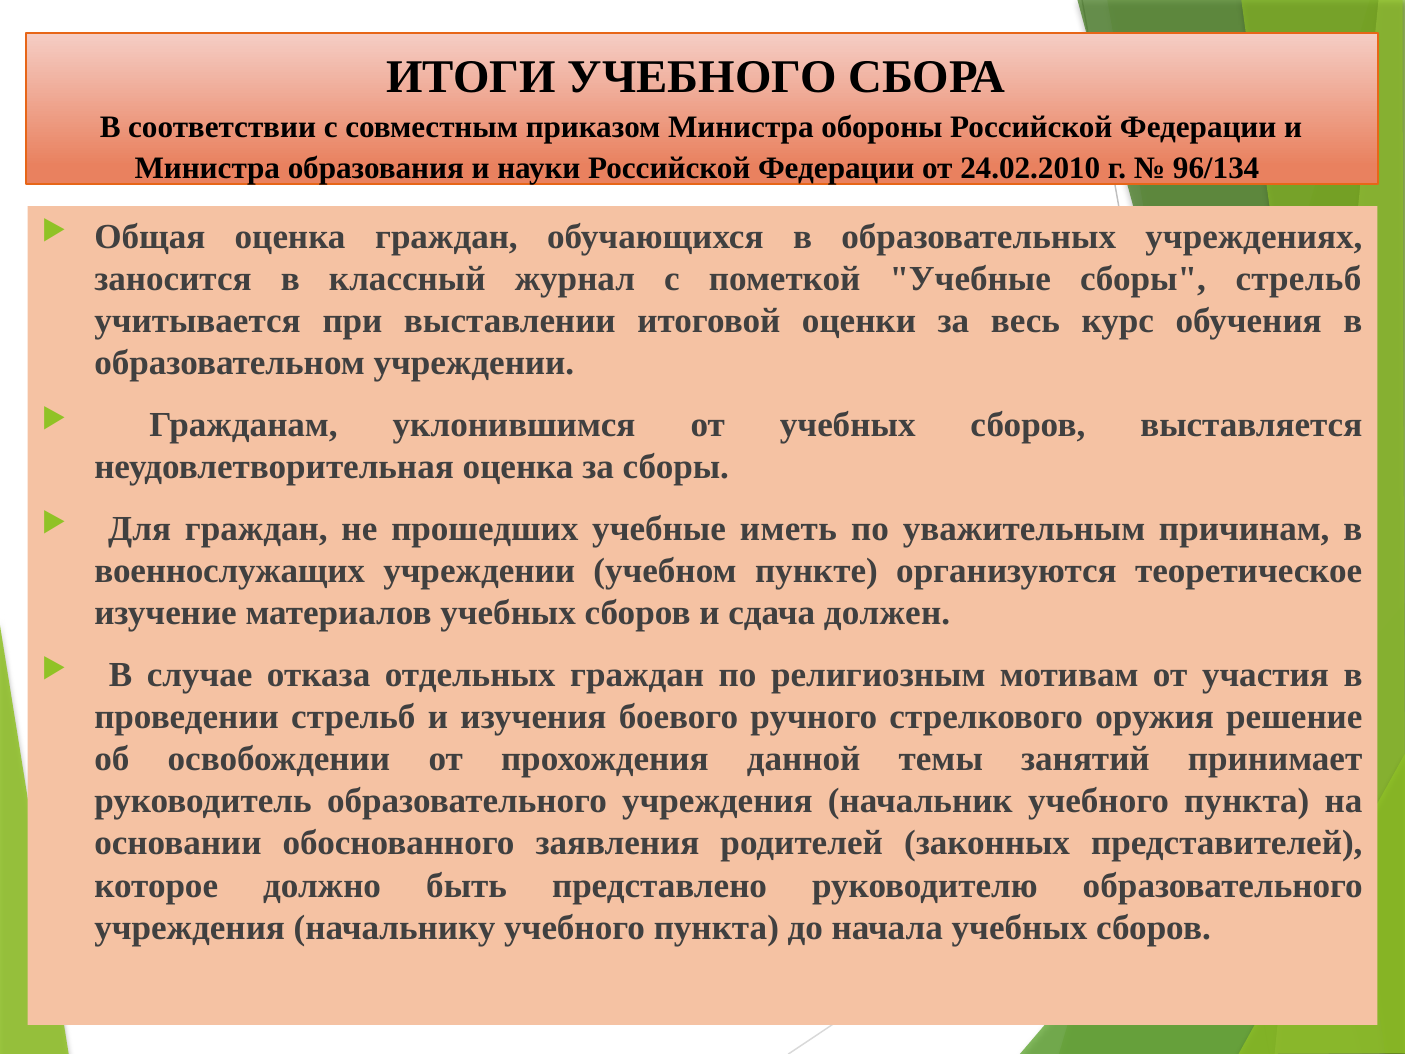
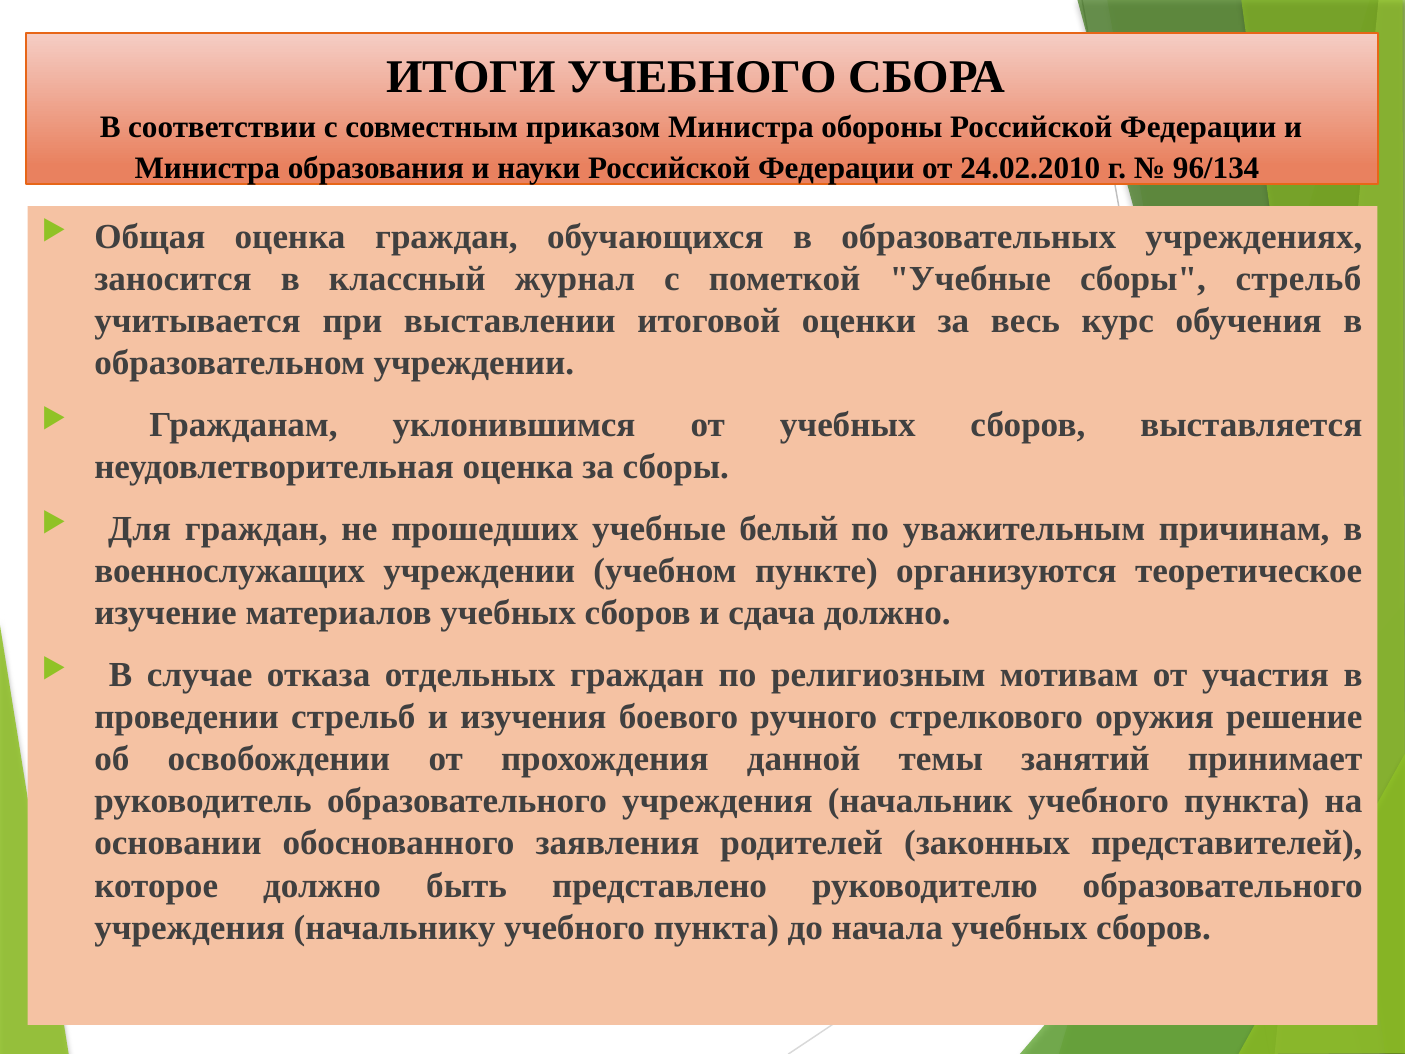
иметь: иметь -> белый (789, 529)
сдача должен: должен -> должно (887, 613)
